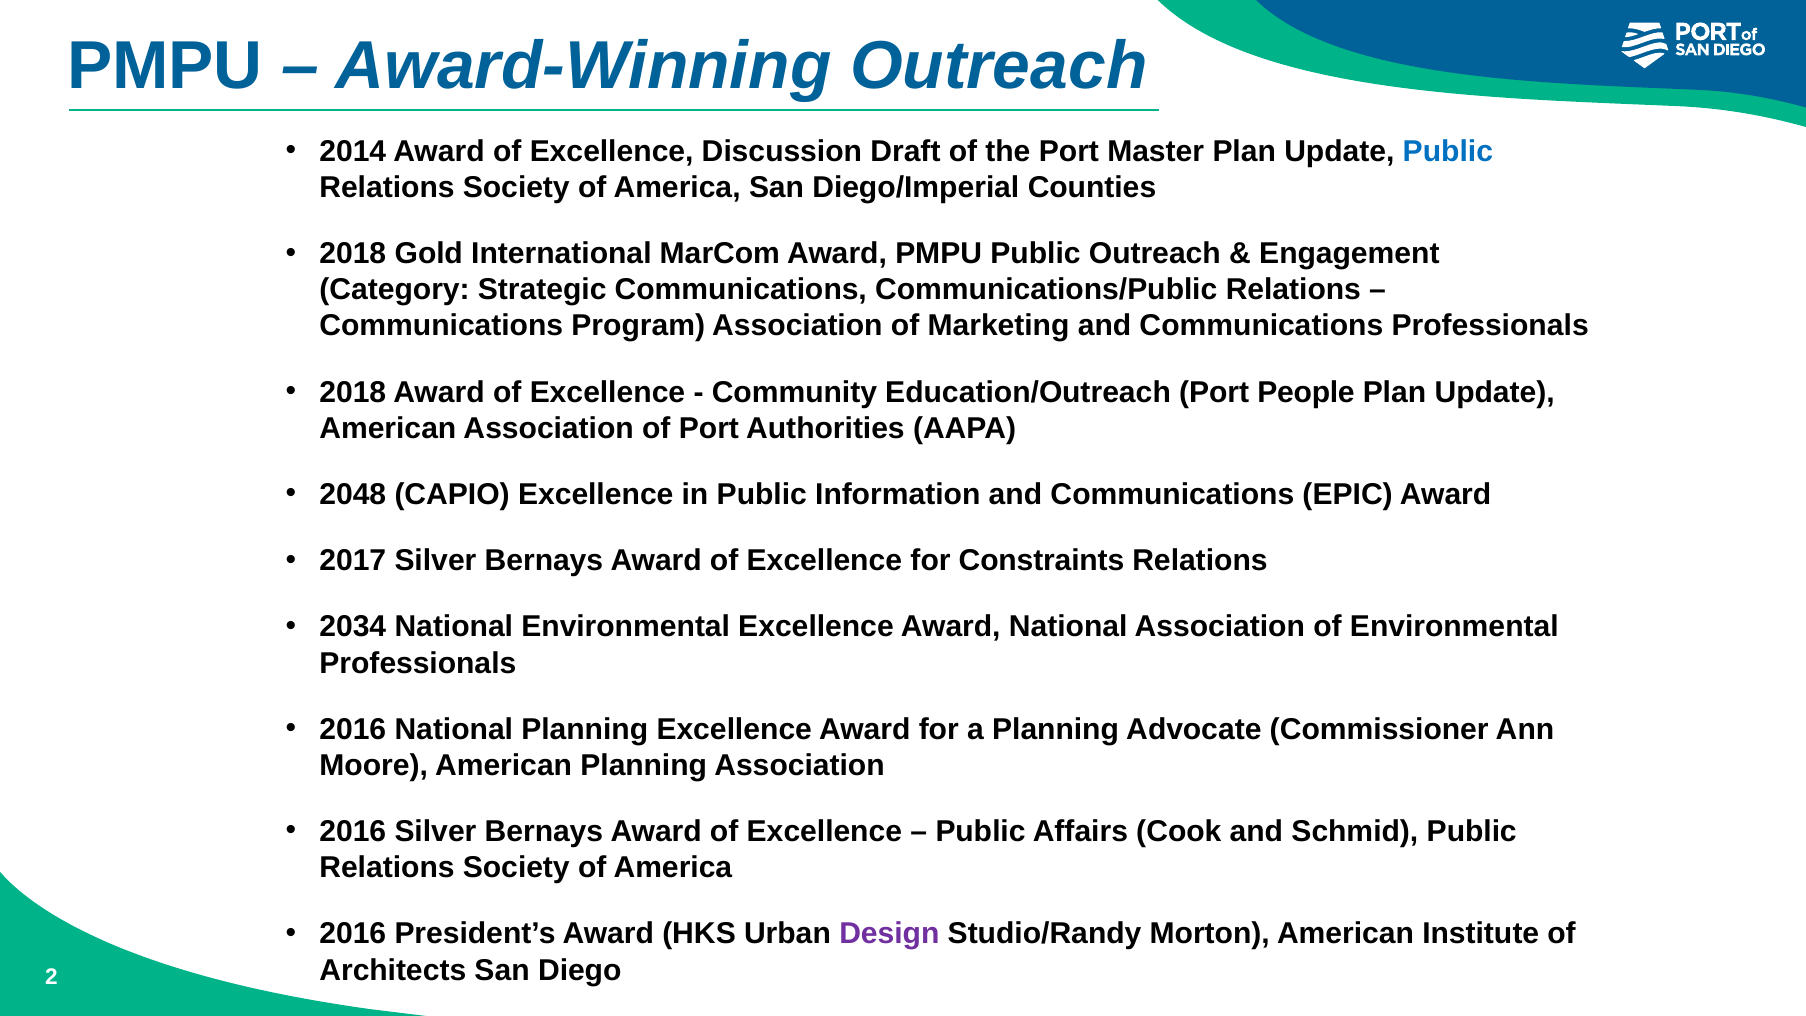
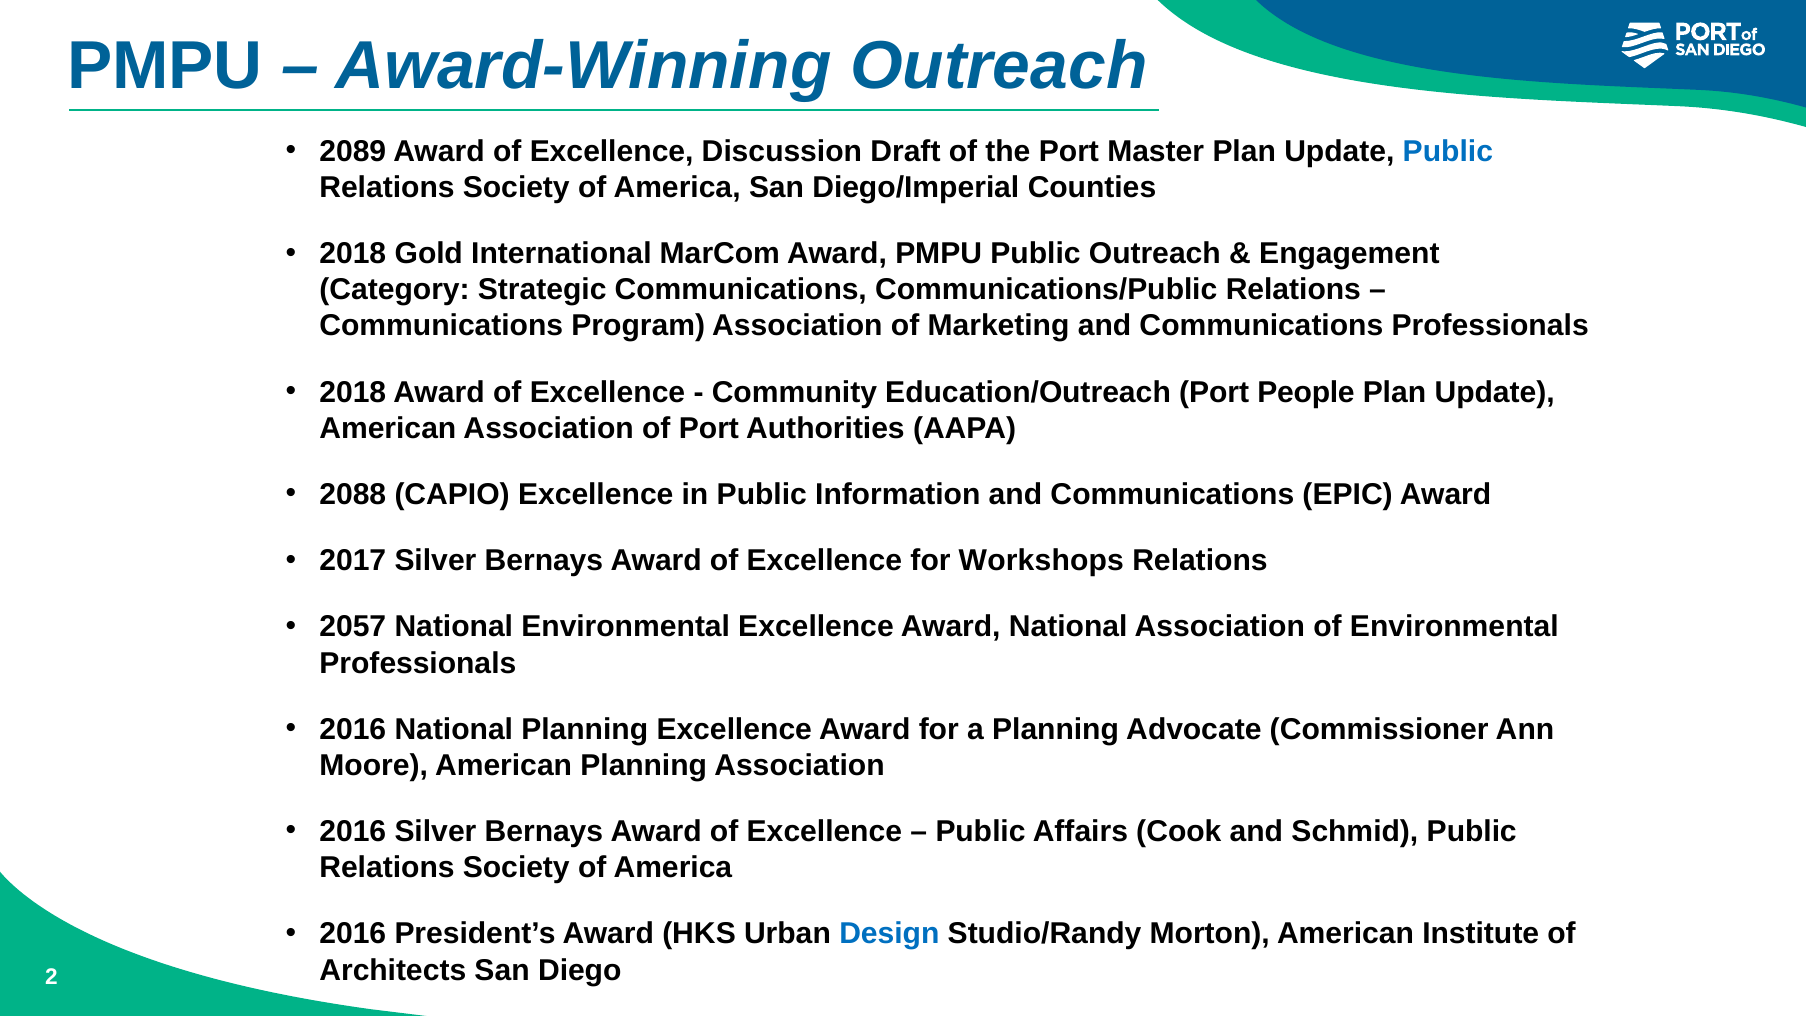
2014: 2014 -> 2089 (353, 151)
2048: 2048 -> 2088 (353, 495)
Constraints: Constraints -> Workshops (1041, 561)
2034: 2034 -> 2057 (353, 627)
Design colour: purple -> blue (889, 934)
